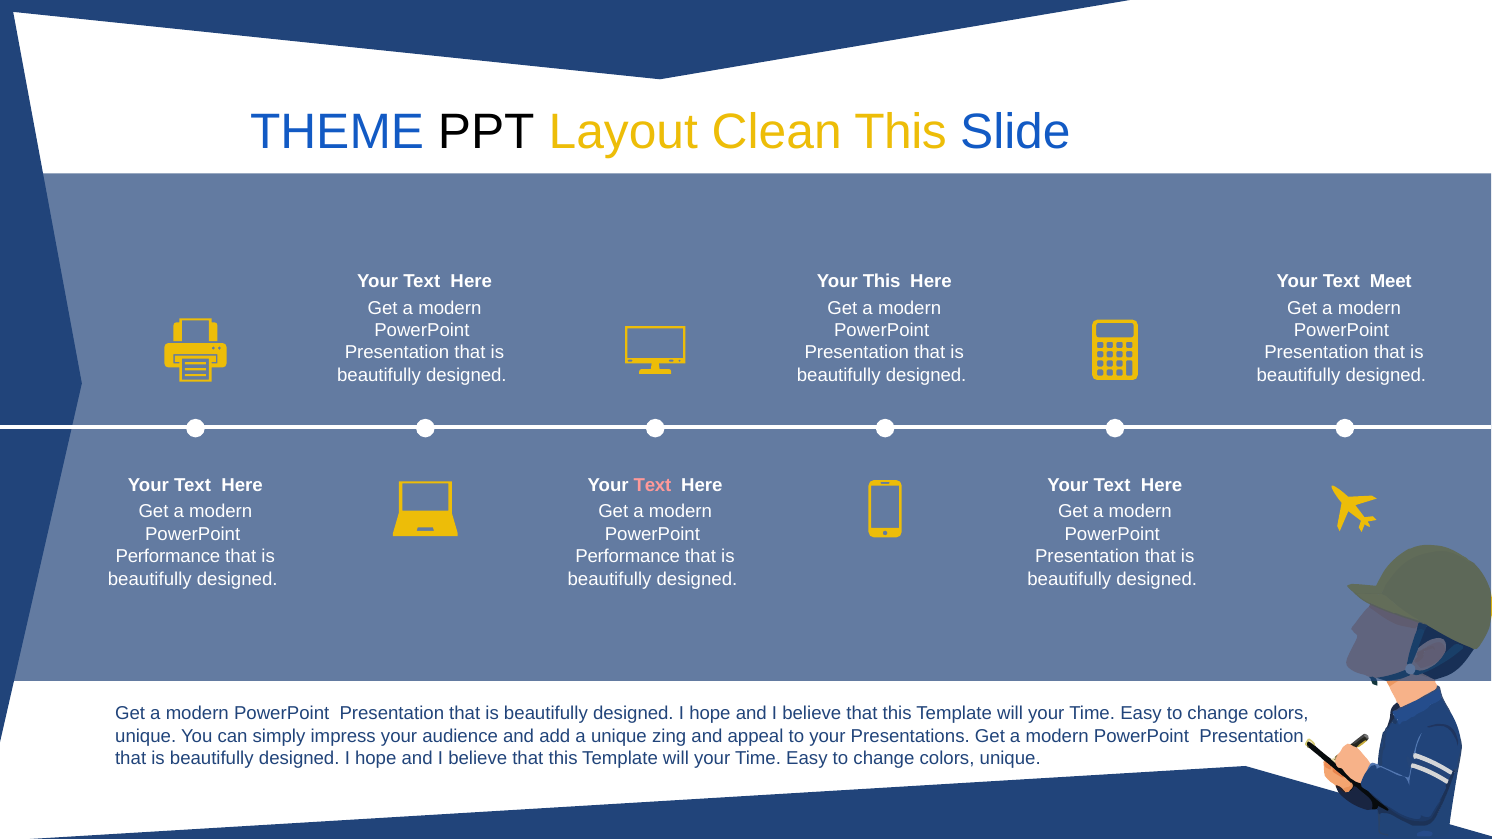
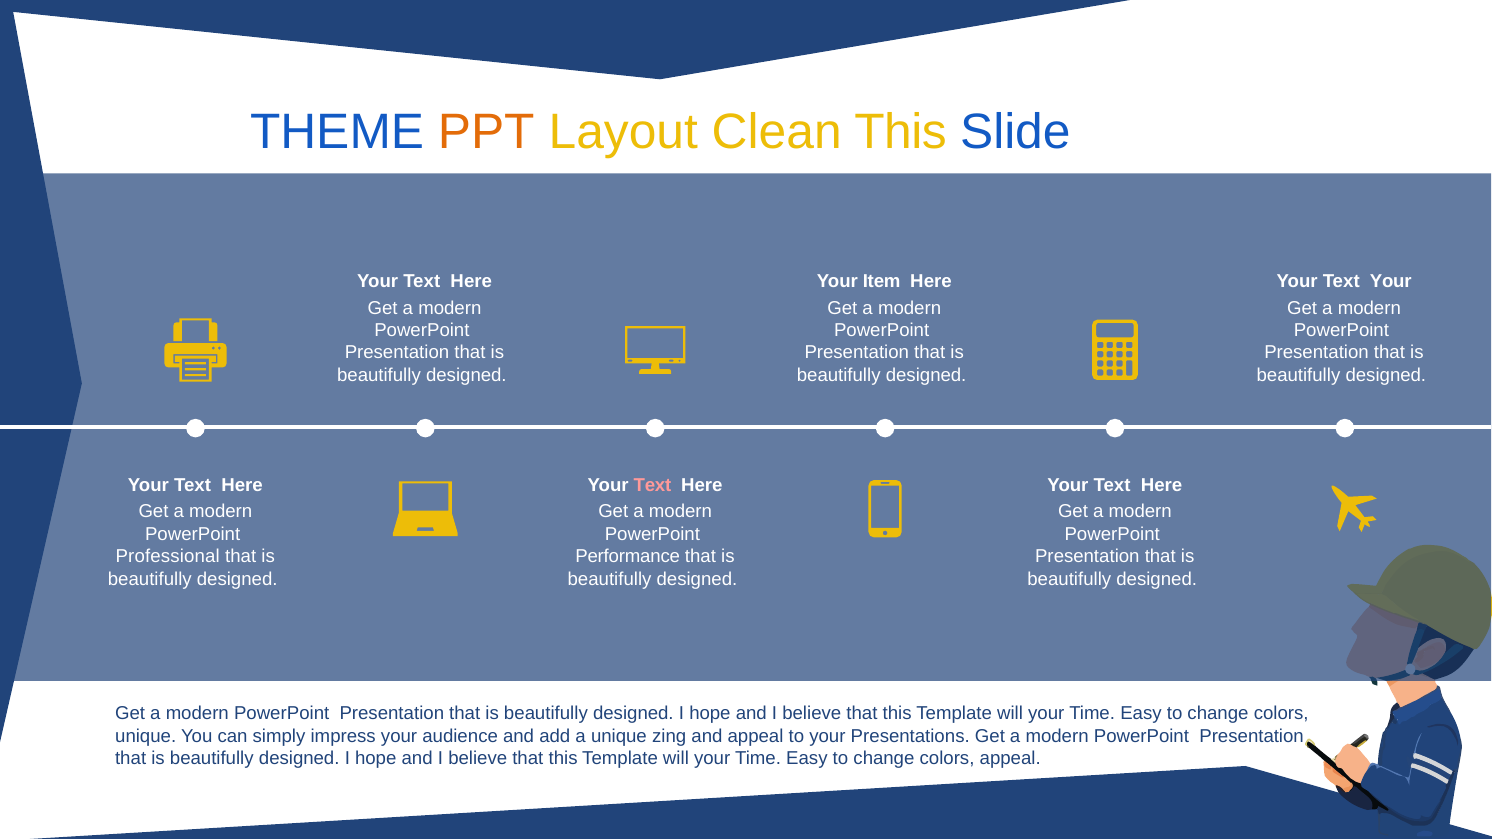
PPT colour: black -> orange (486, 132)
Your This: This -> Item (882, 282)
Text Meet: Meet -> Your (1391, 282)
Performance: Performance -> Professional (168, 557)
unique: unique -> appeal (1010, 759)
